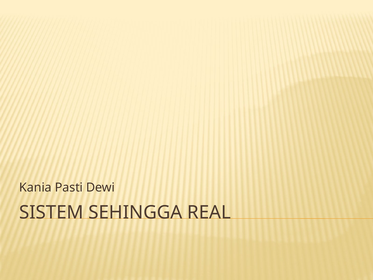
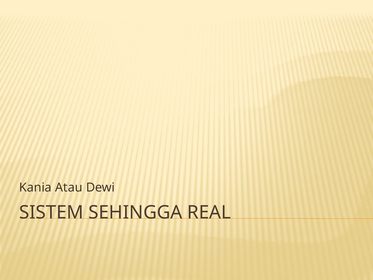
Pasti: Pasti -> Atau (69, 187)
